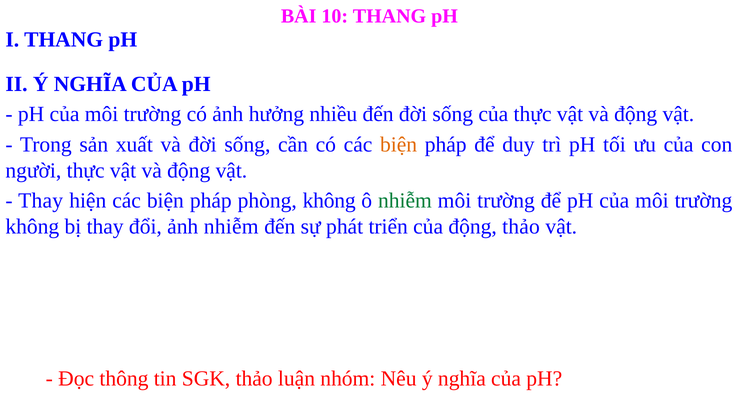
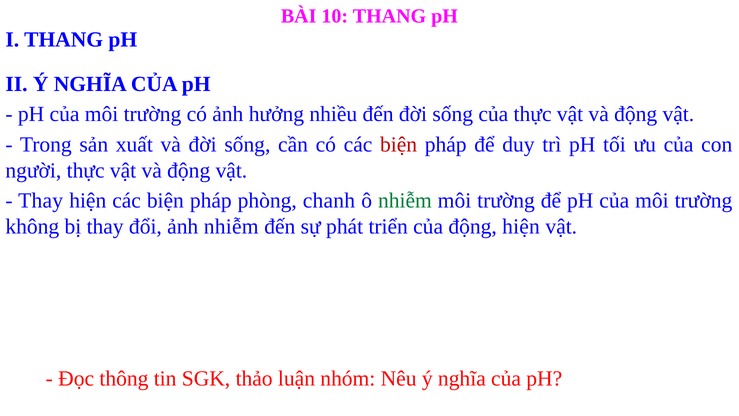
biện colour: orange -> red (399, 144)
phòng không: không -> chanh (329, 201)
động thảo: thảo -> hiện (521, 227)
